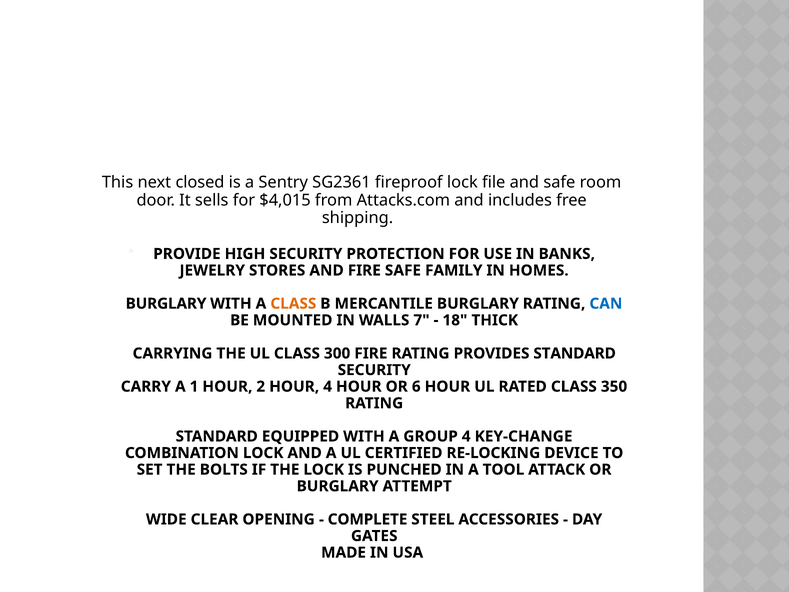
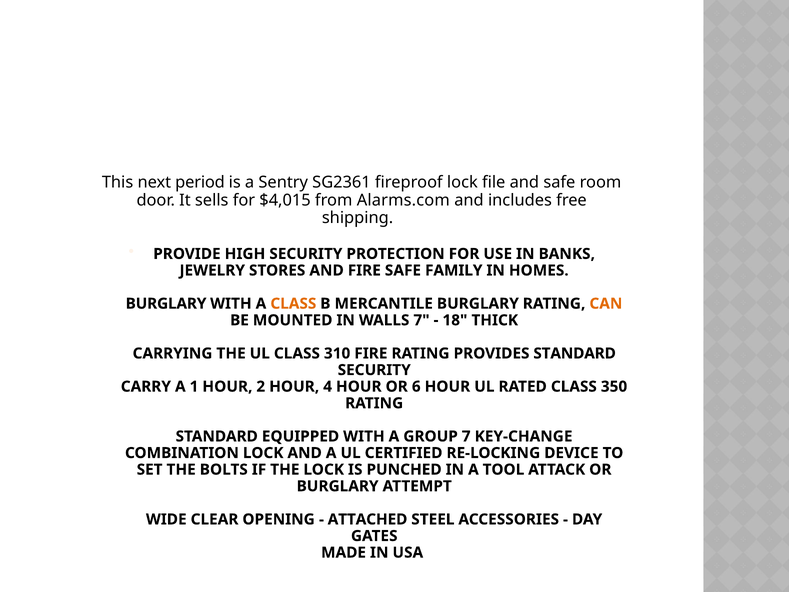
closed: closed -> period (200, 182)
Attacks.com: Attacks.com -> Alarms.com (403, 200)
CAN colour: blue -> orange (606, 304)
300: 300 -> 310 (337, 353)
GROUP 4: 4 -> 7 (466, 436)
COMPLETE: COMPLETE -> ATTACHED (368, 519)
